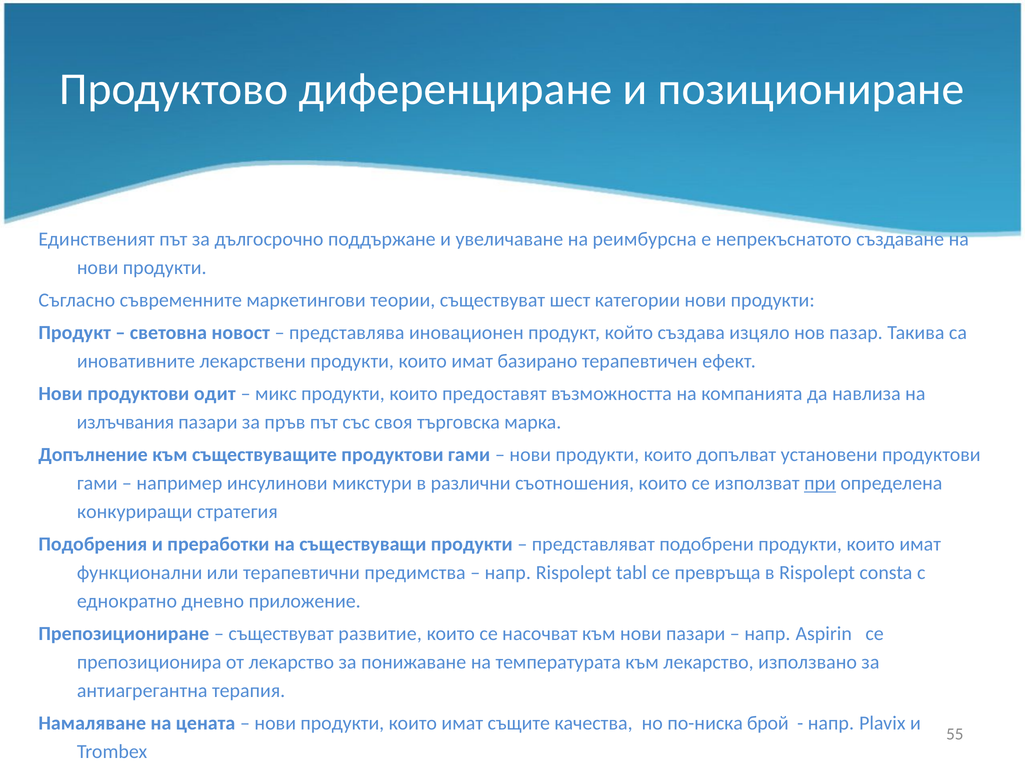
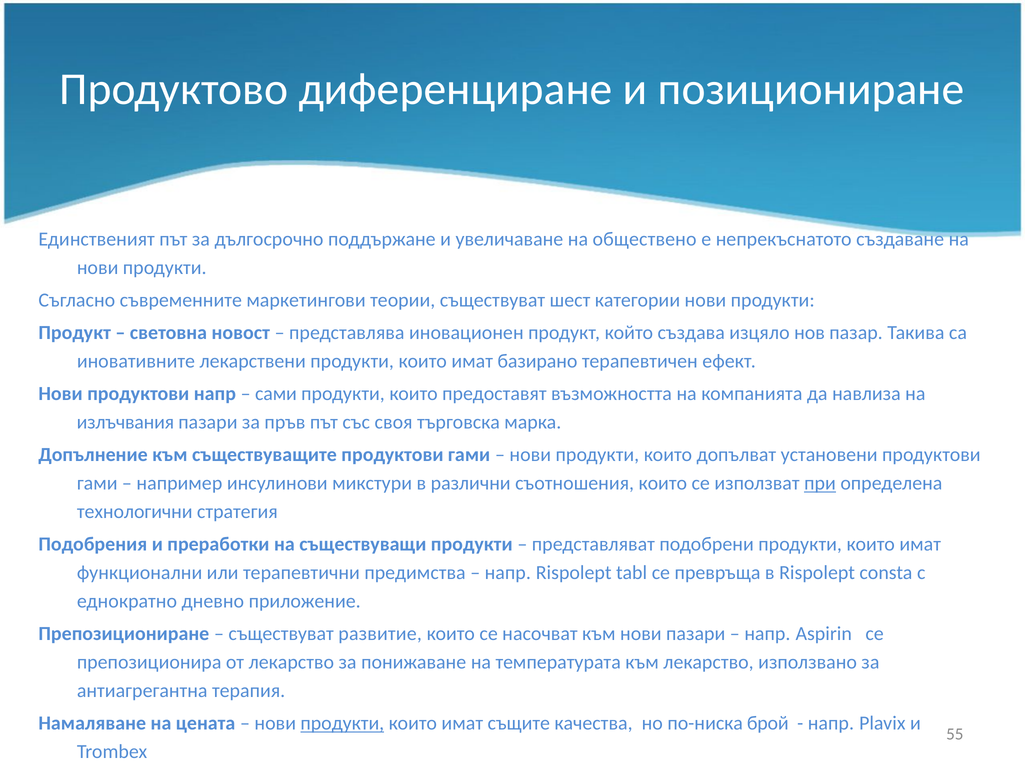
реимбурсна: реимбурсна -> обществено (645, 239)
продуктови одит: одит -> напр (215, 394)
микс: микс -> сами (276, 394)
конкуриращи: конкуриращи -> технологични (135, 512)
продукти underline: none -> present (342, 723)
